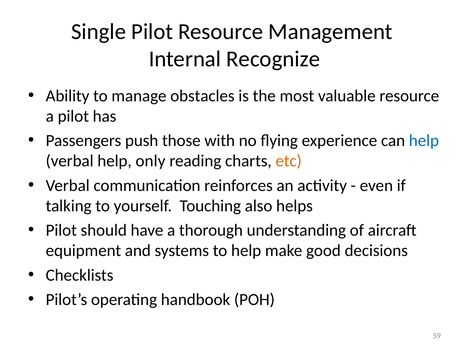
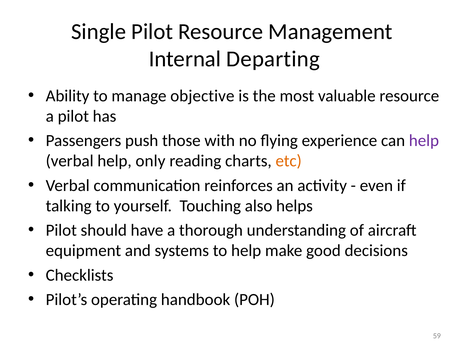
Recognize: Recognize -> Departing (273, 59)
obstacles: obstacles -> objective (202, 96)
help colour: blue -> purple (424, 141)
